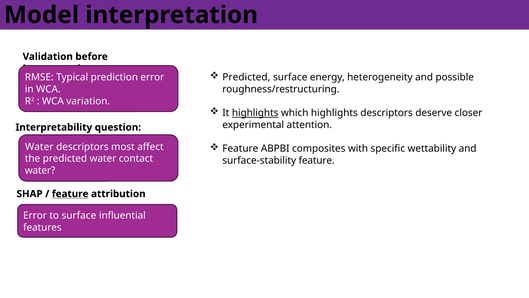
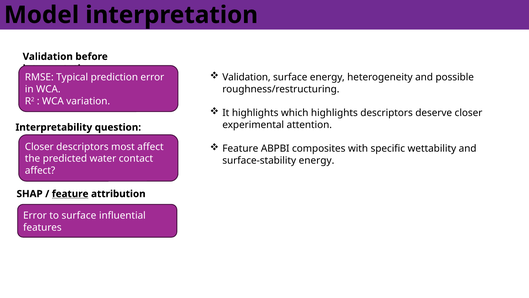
Predicted: Predicted -> Validation (246, 77)
highlights underline: present -> none (255, 113)
Water: Water -> Closer (39, 147)
surface-stability feature: feature -> energy (317, 160)
water: water -> affect (40, 170)
